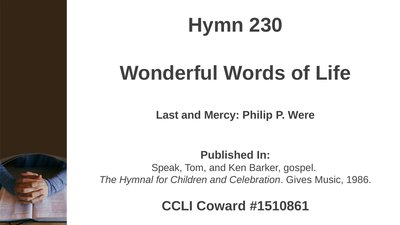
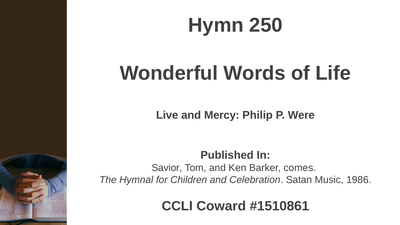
230: 230 -> 250 (266, 25)
Last: Last -> Live (167, 115)
Speak: Speak -> Savior (167, 168)
gospel: gospel -> comes (300, 168)
Gives: Gives -> Satan (299, 180)
